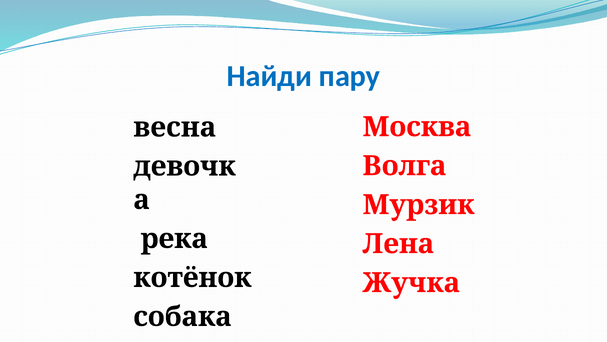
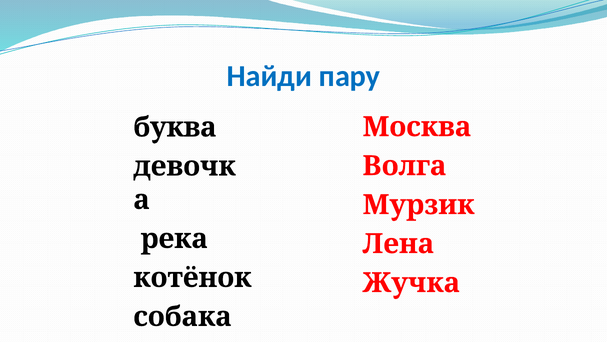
весна: весна -> буква (175, 127)
